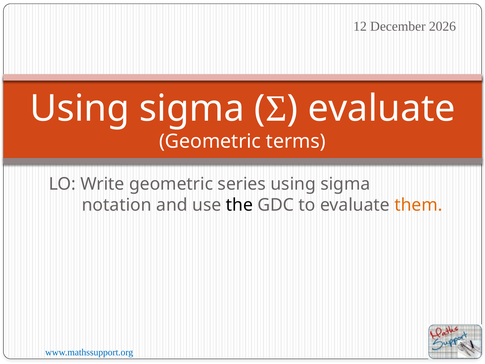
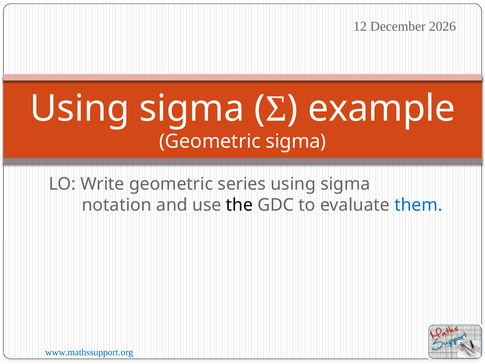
evaluate: evaluate -> example (382, 108)
Geometric terms: terms -> sigma (296, 141)
them colour: orange -> blue (418, 205)
